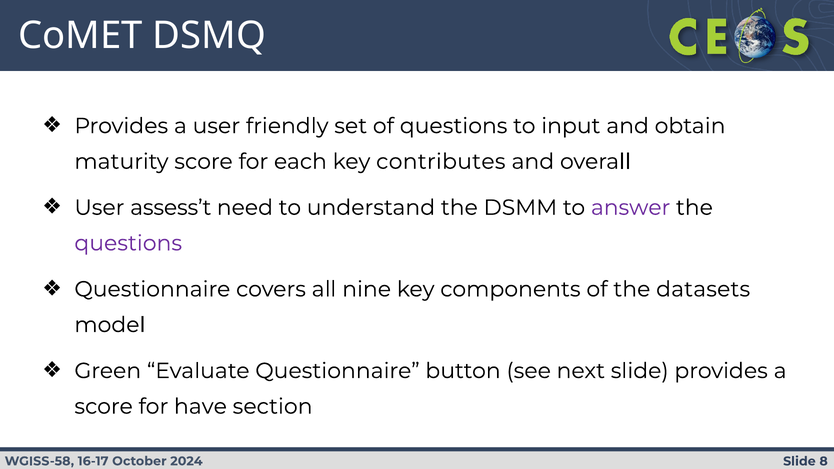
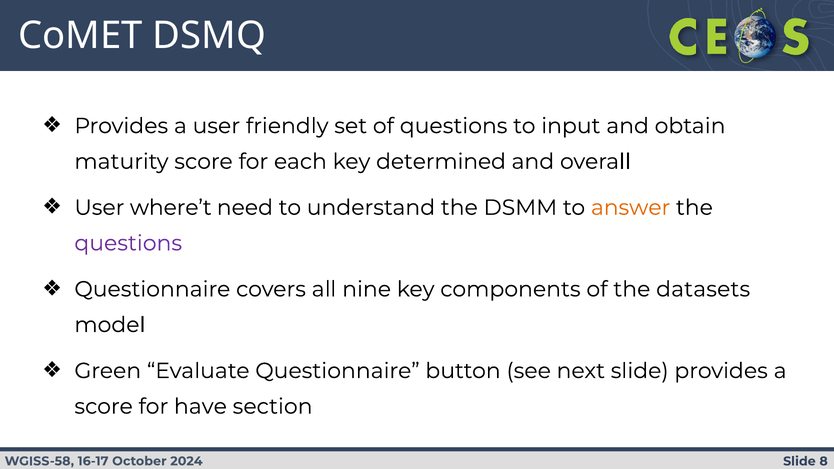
contributes: contributes -> determined (441, 162)
assess’t: assess’t -> where’t (171, 208)
answer colour: purple -> orange (631, 208)
